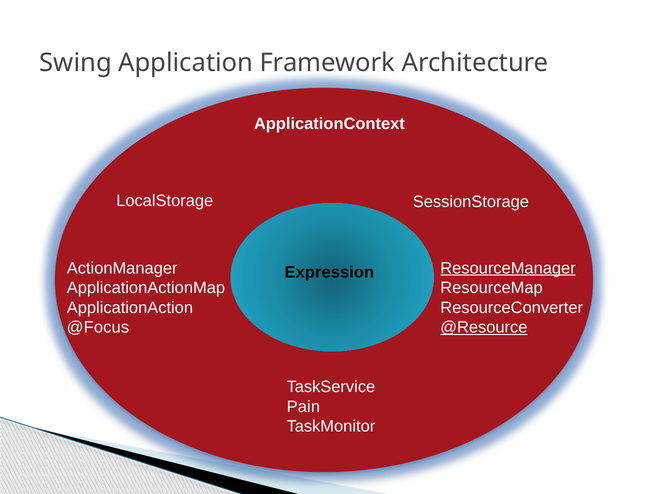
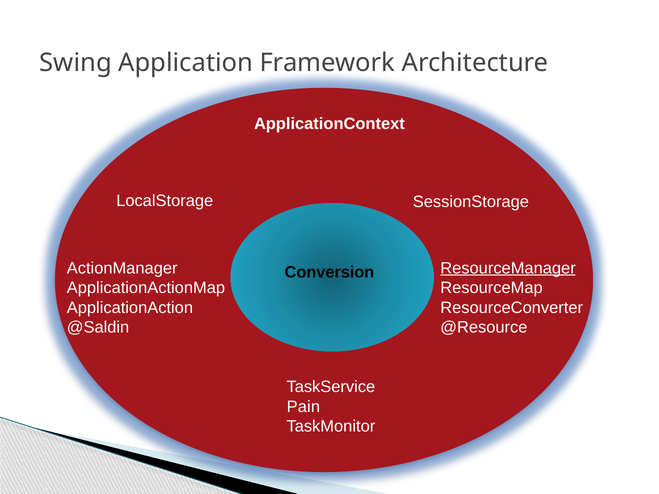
Expression: Expression -> Conversion (329, 272)
@Focus: @Focus -> @Saldin (98, 328)
@Resource underline: present -> none (484, 328)
